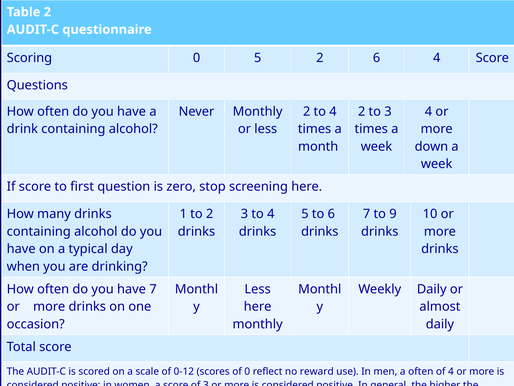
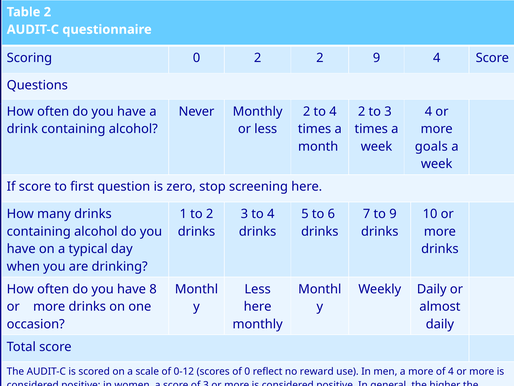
0 5: 5 -> 2 (258, 58)
2 6: 6 -> 9 (377, 58)
down: down -> goals (431, 146)
have 7: 7 -> 8 (153, 289)
a often: often -> more (421, 371)
